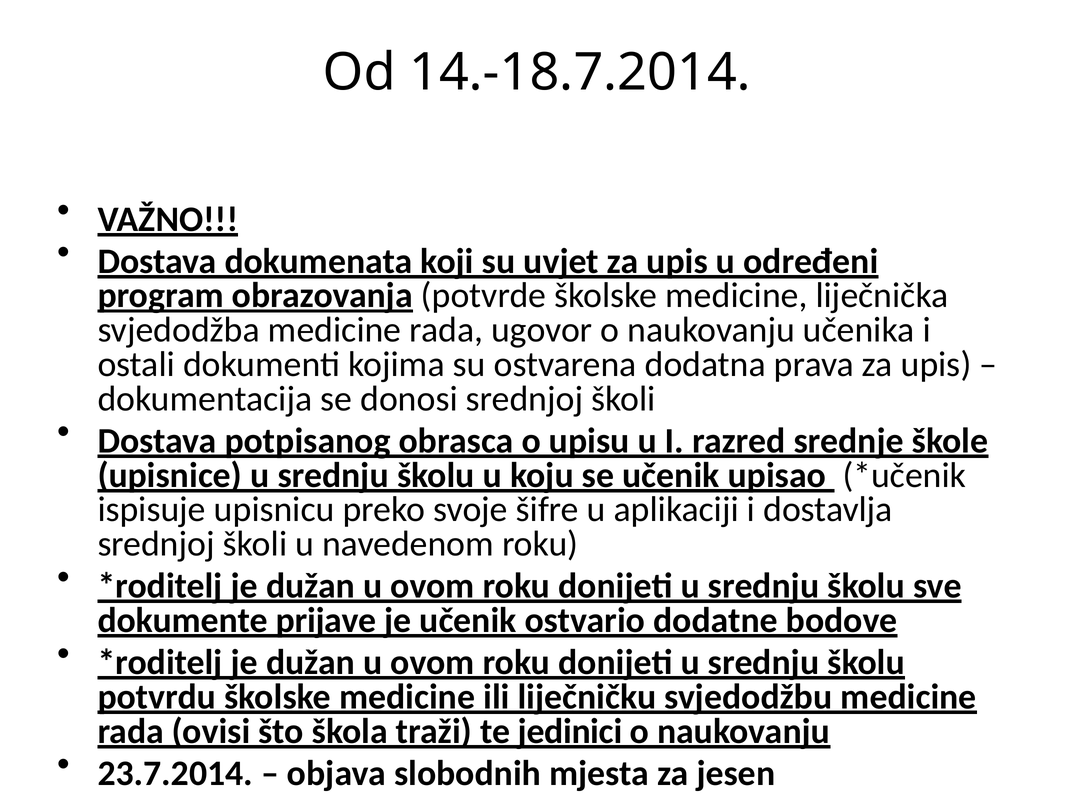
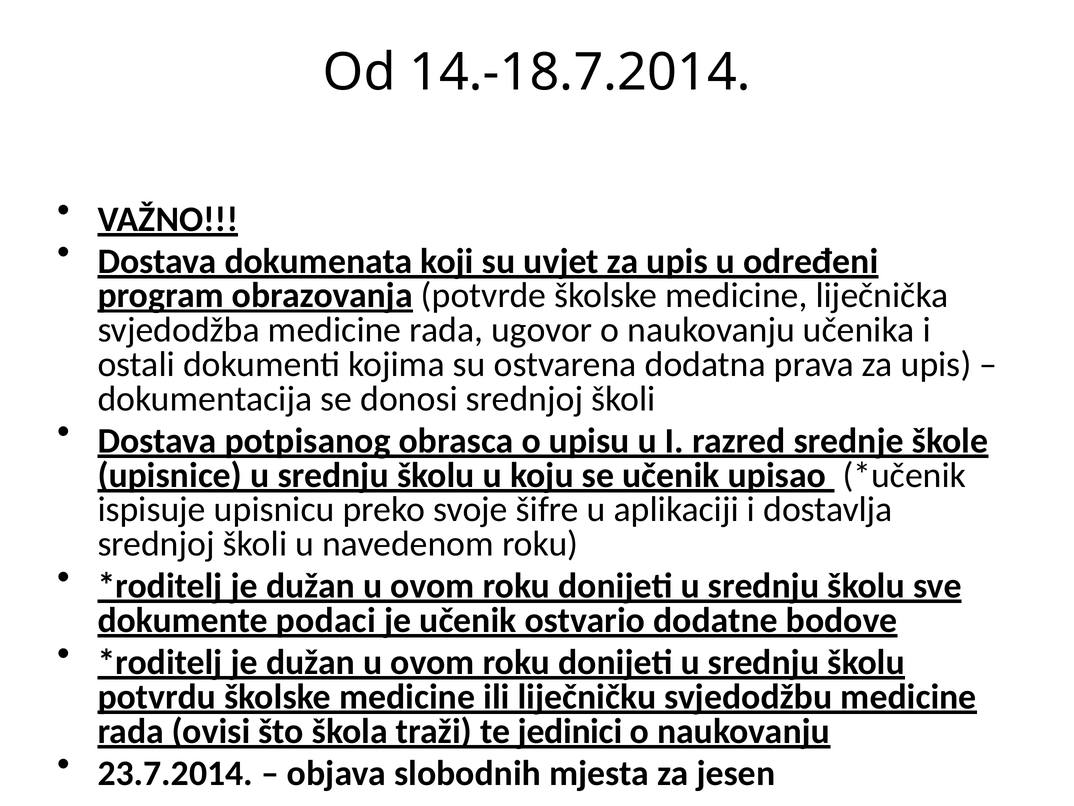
prijave: prijave -> podaci (326, 620)
